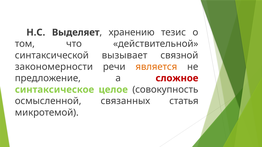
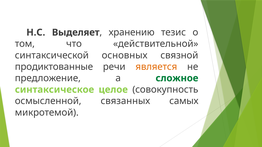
вызывает: вызывает -> основных (125, 55)
закономерности: закономерности -> продиктованные (54, 67)
сложное colour: red -> green (177, 78)
статья: статья -> самых (184, 101)
